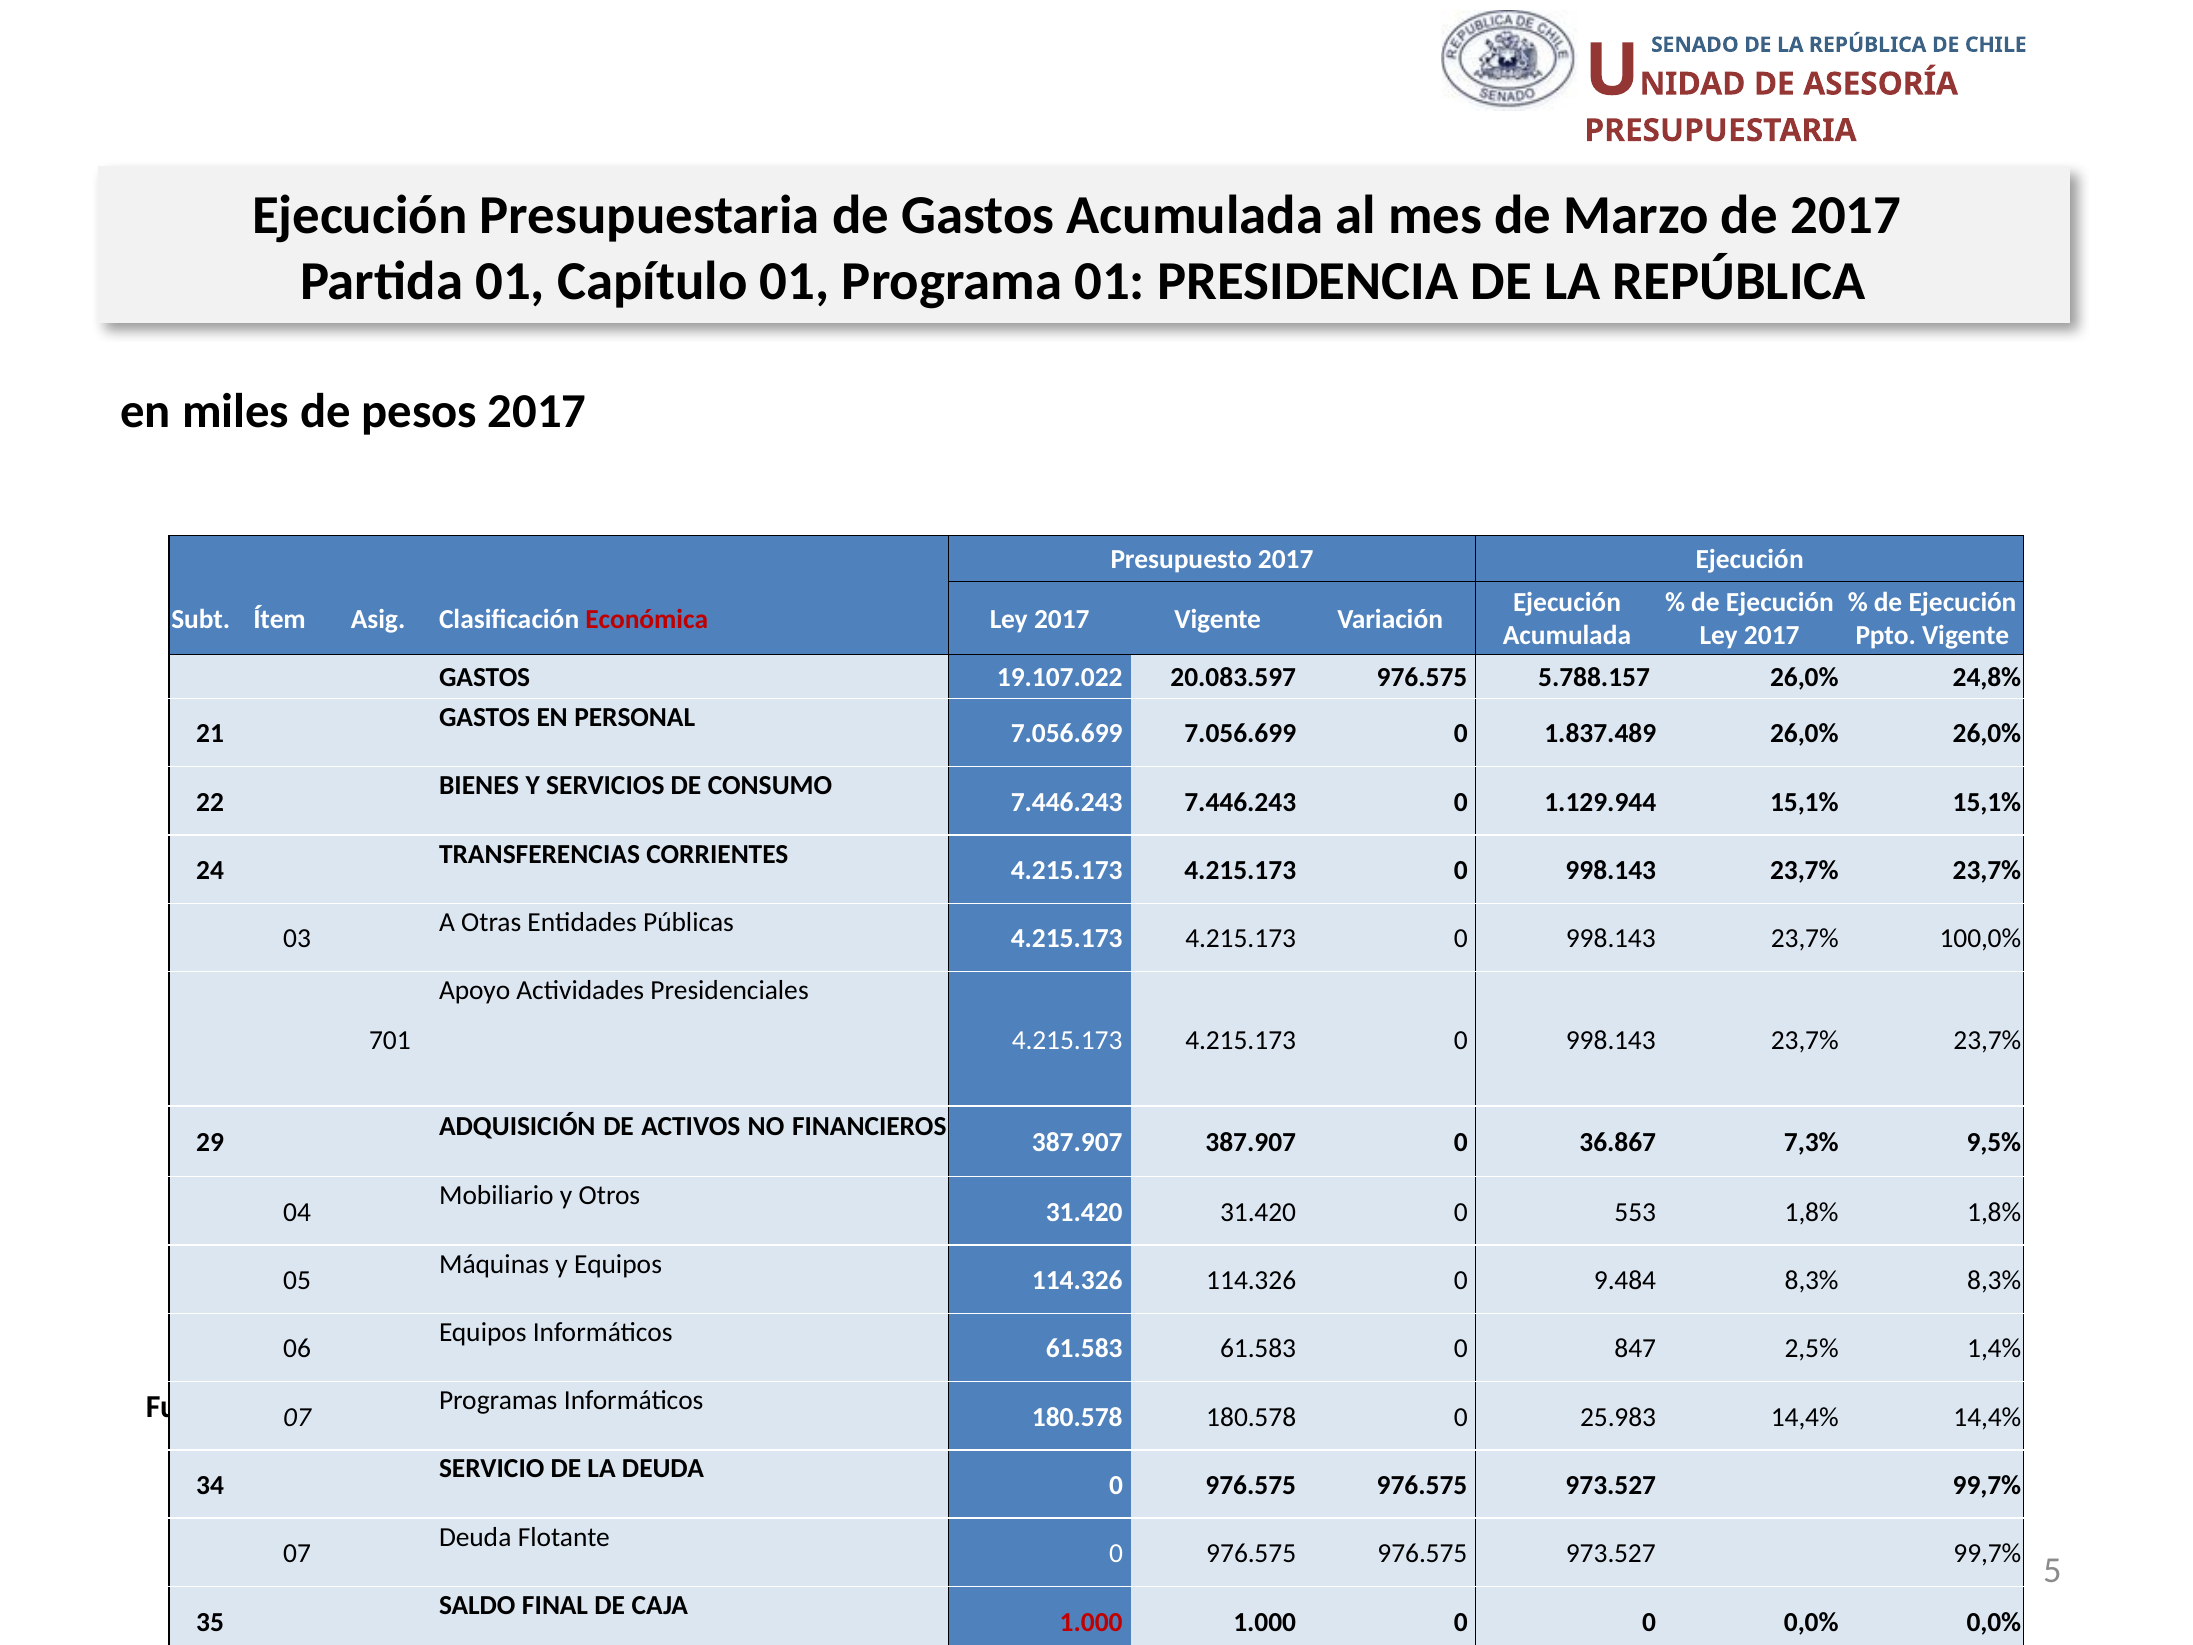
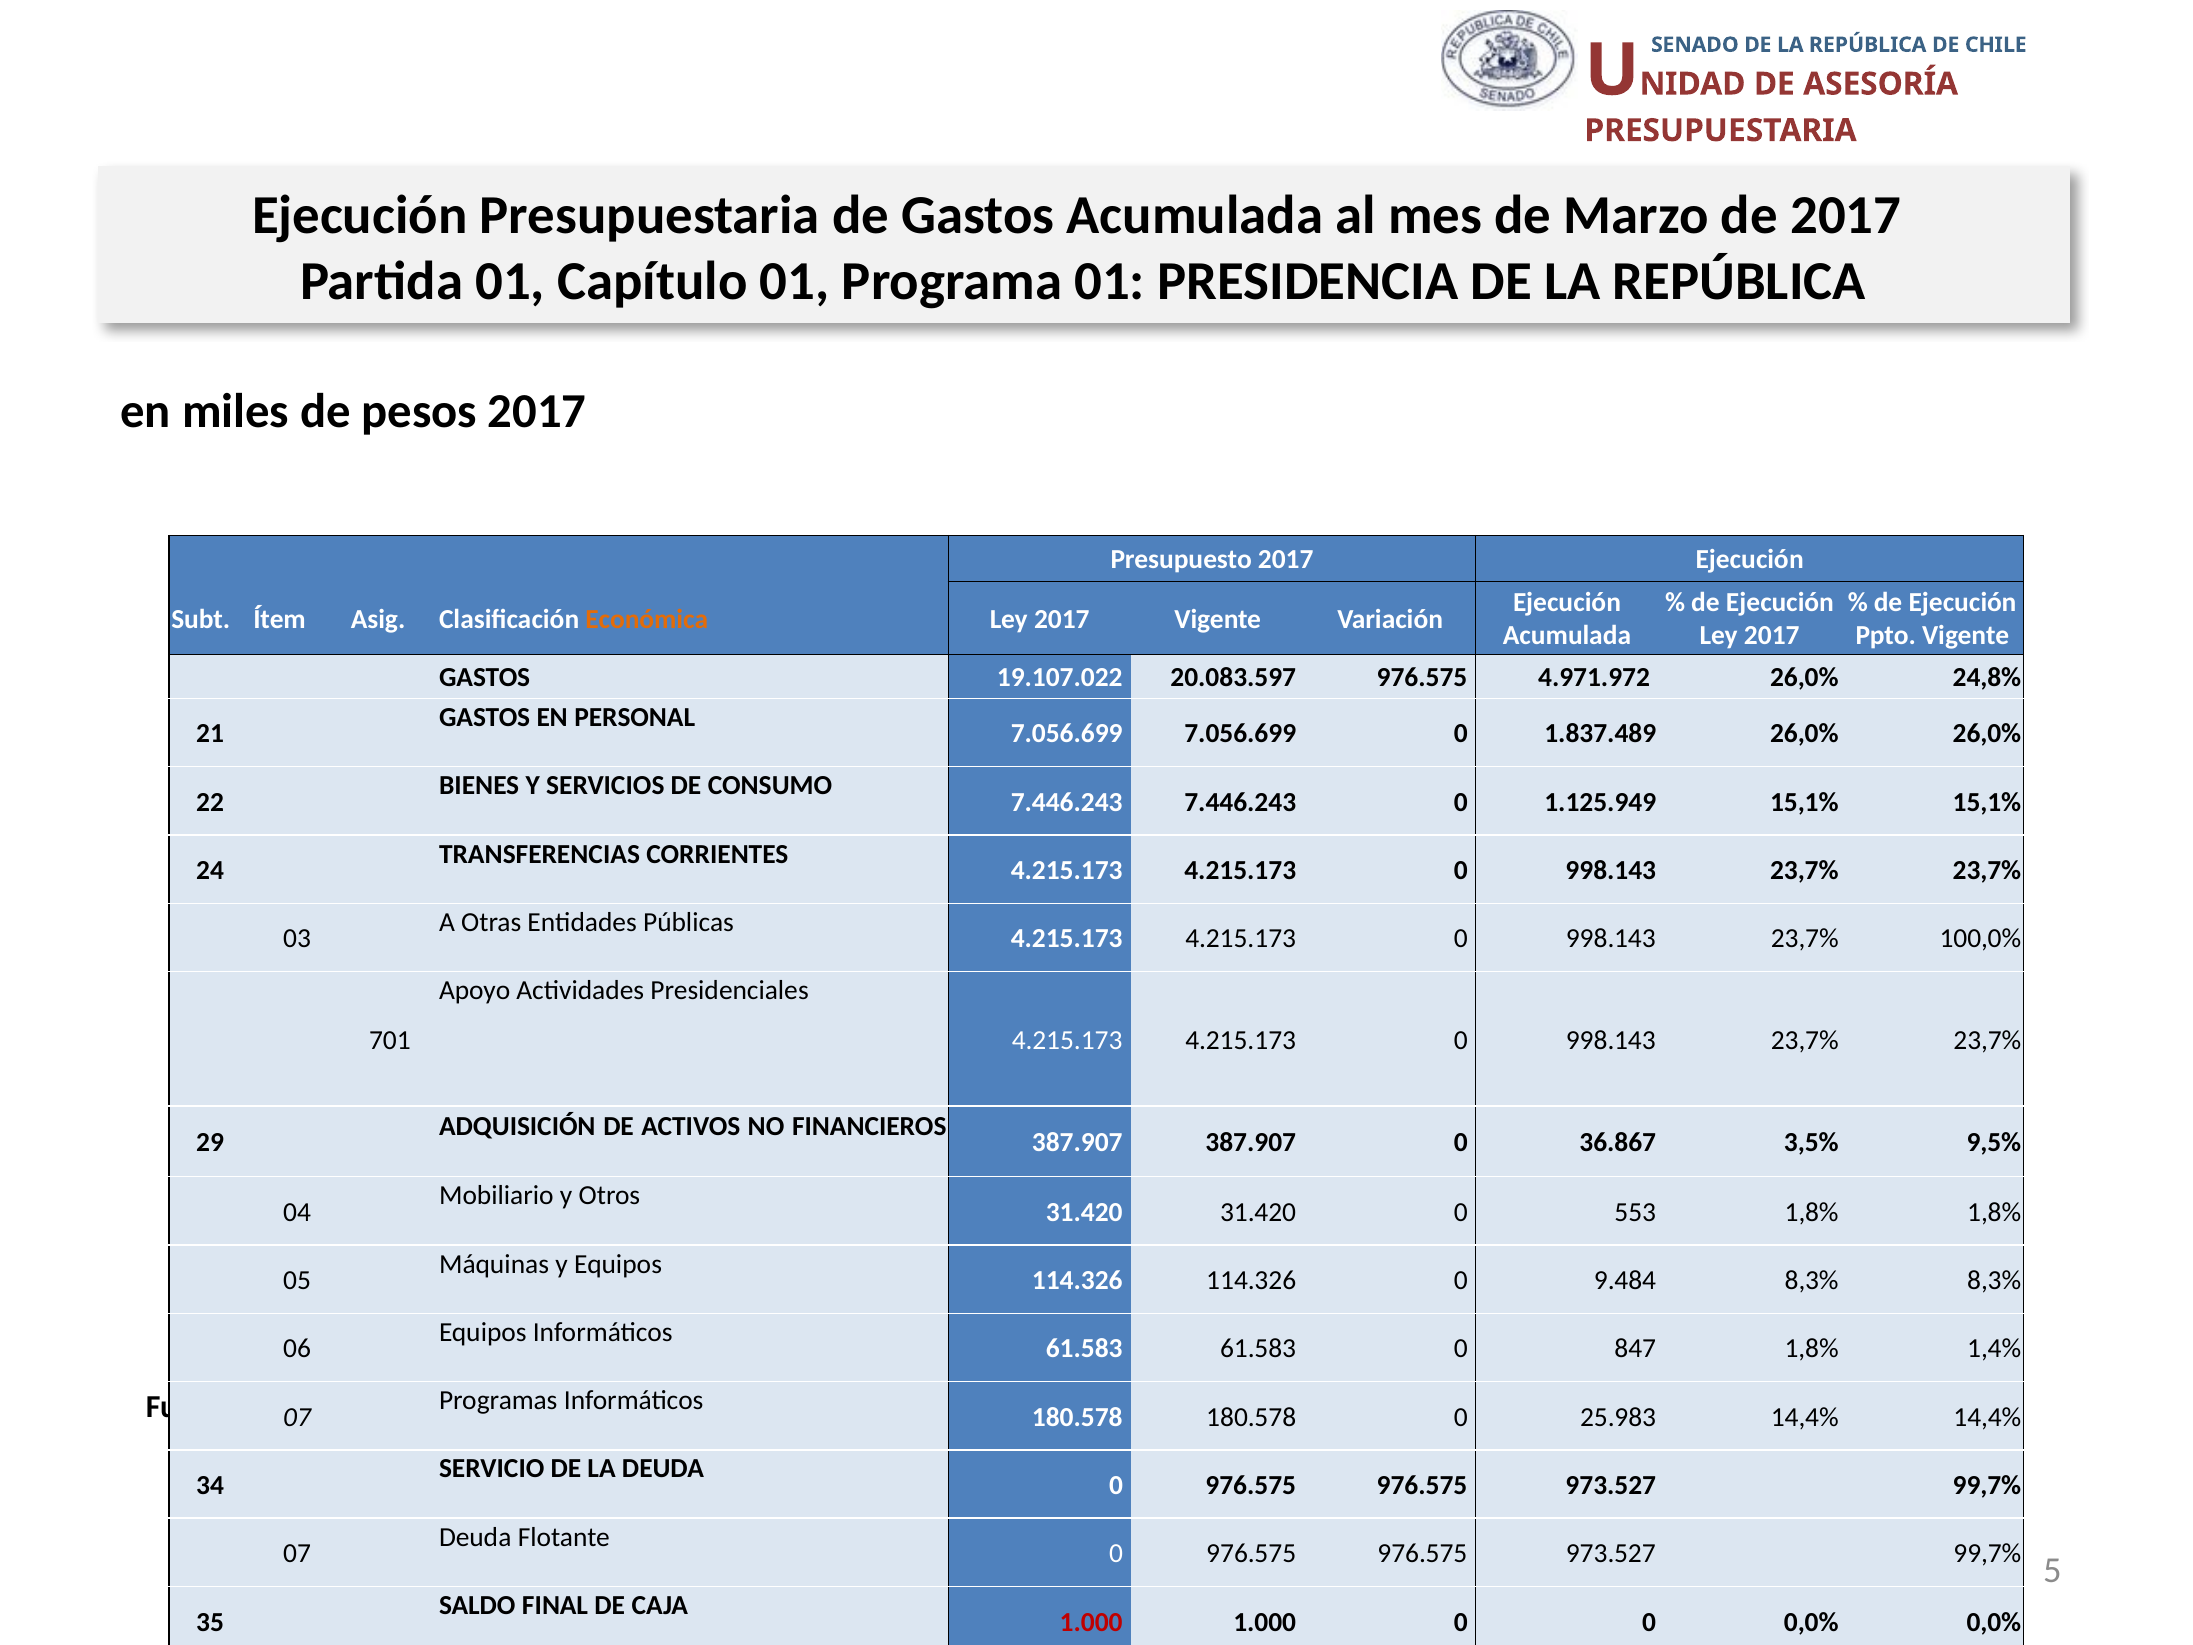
Económica colour: red -> orange (647, 619)
5.788.157: 5.788.157 -> 4.971.972 (1594, 678)
1.129.944: 1.129.944 -> 1.125.949 (1600, 802)
7,3%: 7,3% -> 3,5% (1811, 1142)
847 2,5%: 2,5% -> 1,8% (1812, 1349)
